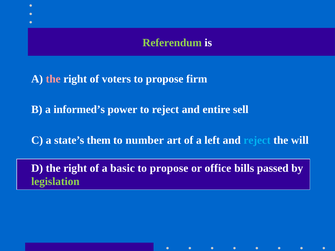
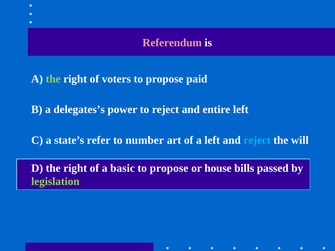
Referendum colour: light green -> pink (172, 43)
the colour: pink -> light green (53, 79)
firm: firm -> paid (197, 79)
informed’s: informed’s -> delegates’s (79, 110)
entire sell: sell -> left (241, 110)
them: them -> refer (99, 140)
office: office -> house (218, 168)
